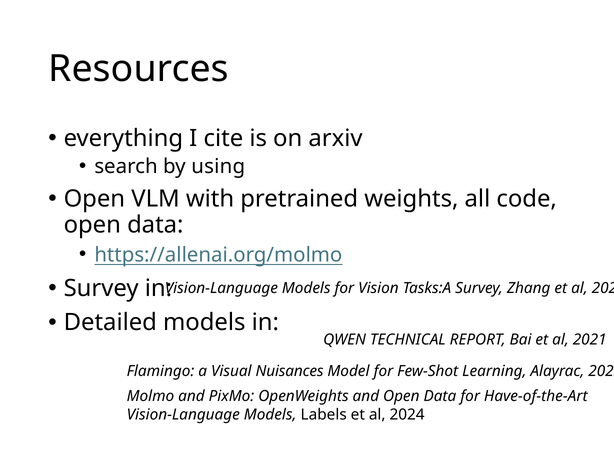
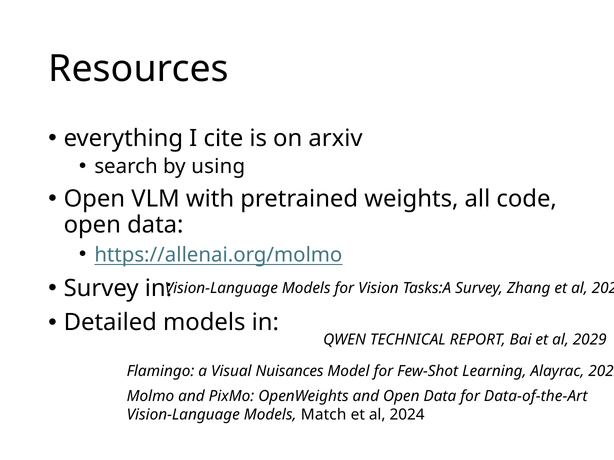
2021: 2021 -> 2029 (590, 340)
Have-of-the-Art: Have-of-the-Art -> Data-of-the-Art (536, 397)
Labels: Labels -> Match (324, 415)
